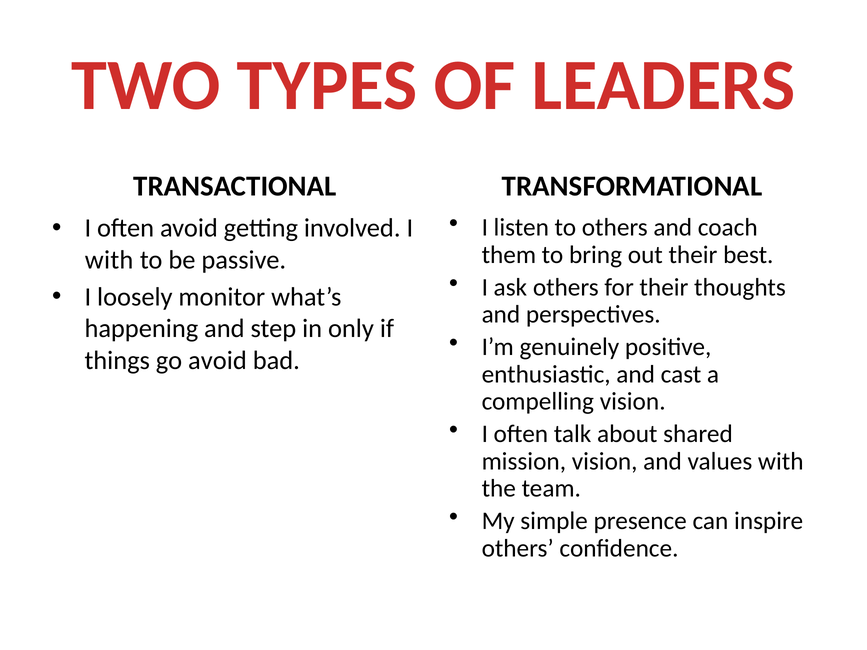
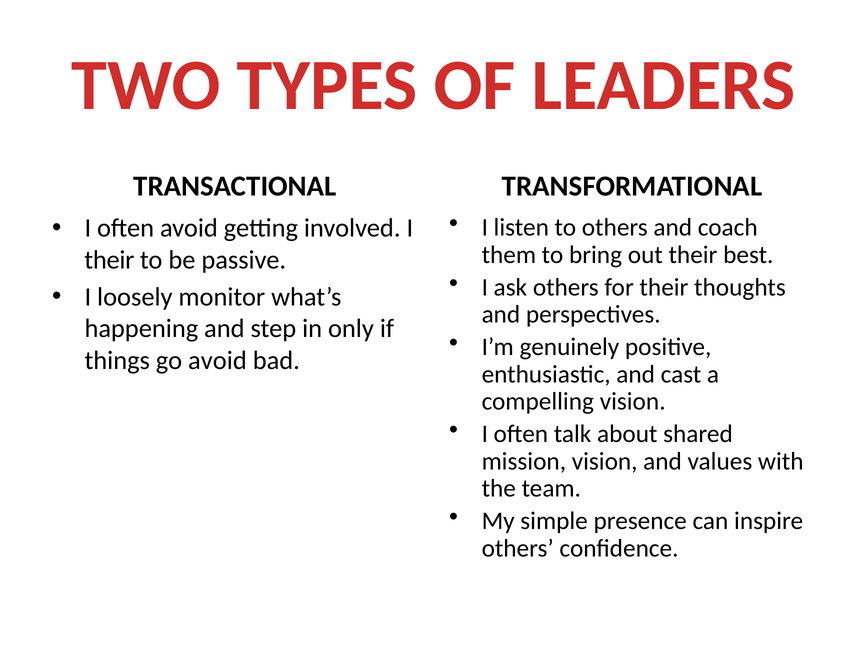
with: with -> their (109, 260)
